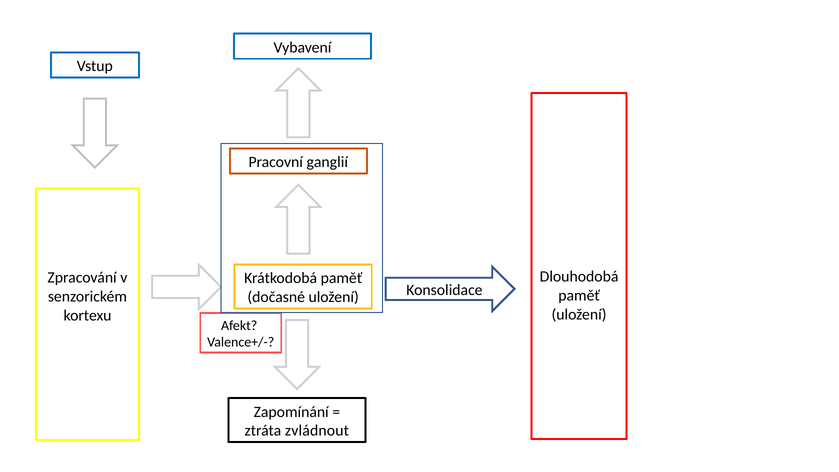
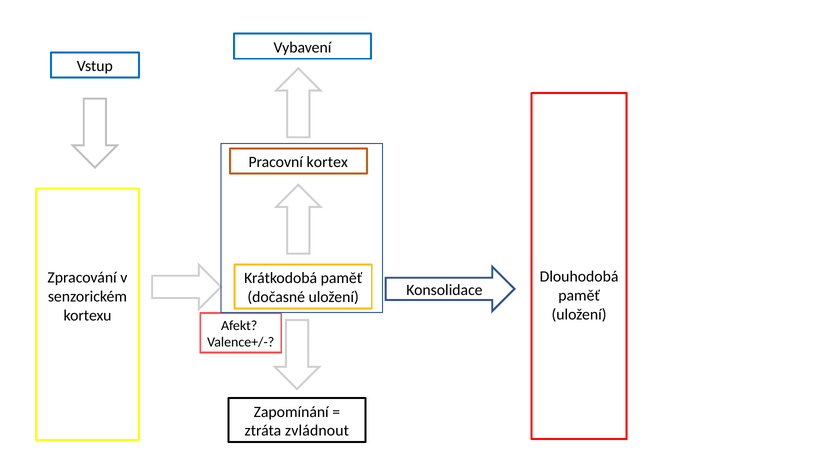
ganglií: ganglií -> kortex (327, 162)
